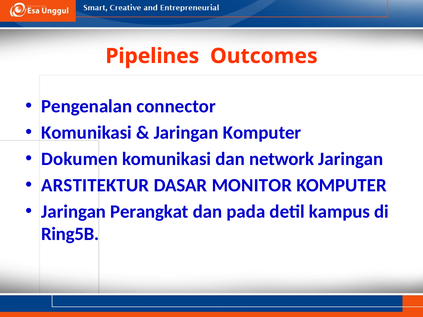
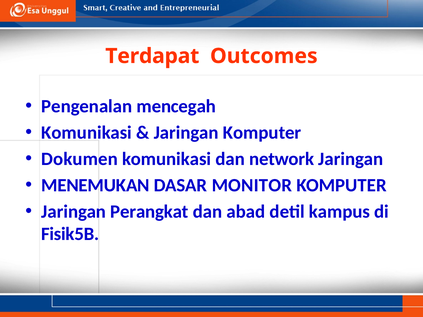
Pipelines: Pipelines -> Terdapat (152, 56)
connector: connector -> mencegah (176, 106)
ARSTITEKTUR: ARSTITEKTUR -> MENEMUKAN (95, 185)
pada: pada -> abad (246, 212)
Ring5B: Ring5B -> Fisik5B (70, 234)
